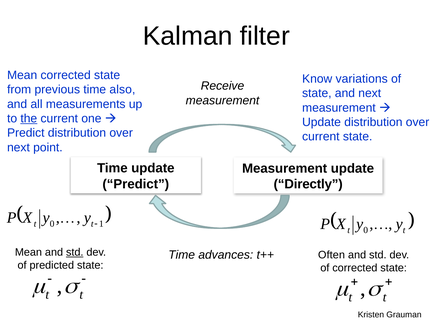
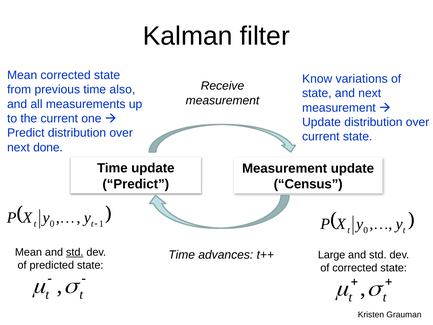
the underline: present -> none (29, 118)
point: point -> done (48, 147)
Directly: Directly -> Census (308, 184)
Often: Often -> Large (332, 255)
